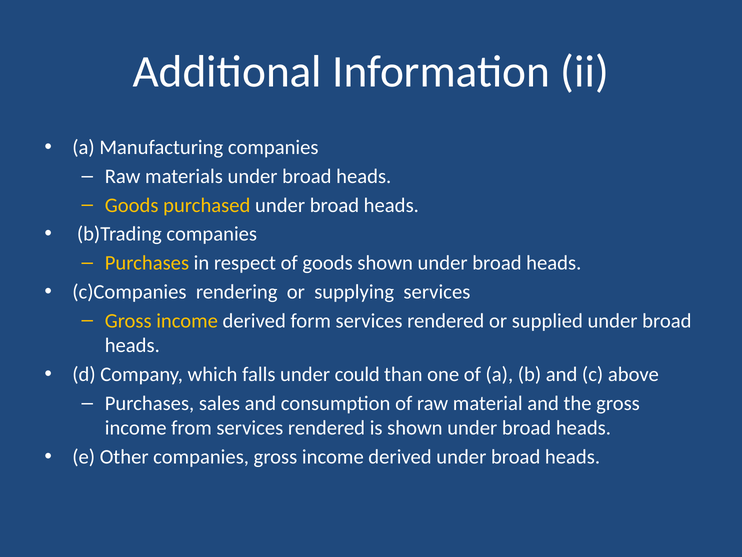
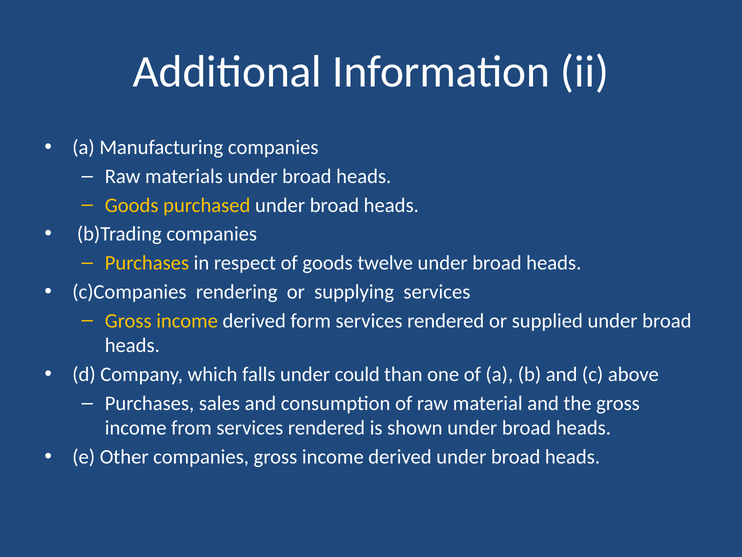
goods shown: shown -> twelve (385, 263)
